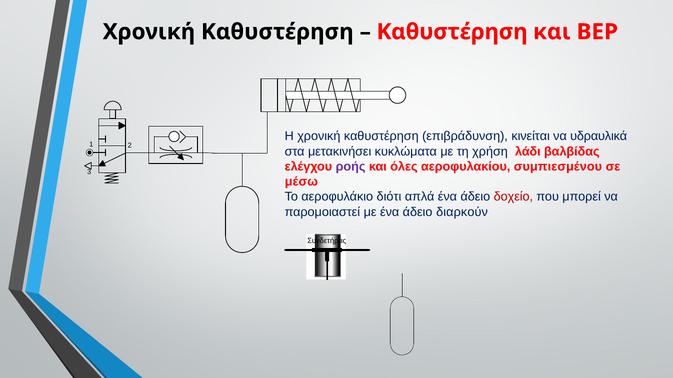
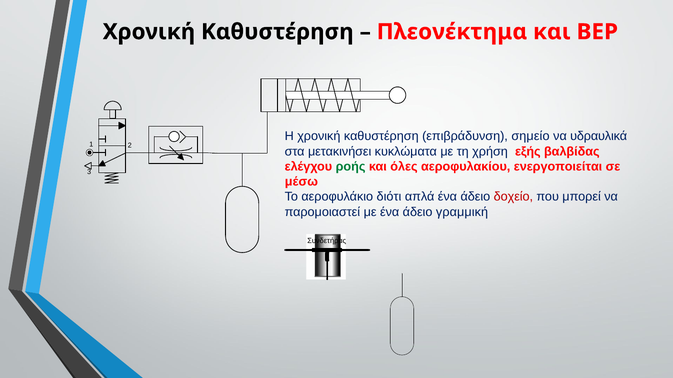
Καθυστέρηση: Καθυστέρηση -> Πλεονέκτημα (452, 32)
κινείται: κινείται -> σημείο (530, 137)
λάδι: λάδι -> εξής (528, 152)
ροής colour: purple -> green (351, 167)
συμπιεσμένου: συμπιεσμένου -> ενεργοποιείται (558, 167)
διαρκούν: διαρκούν -> γραμμική (462, 212)
